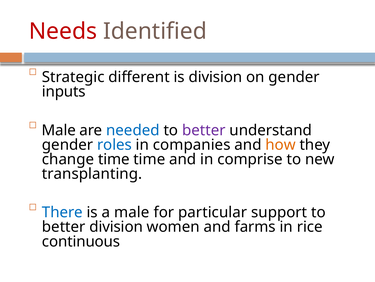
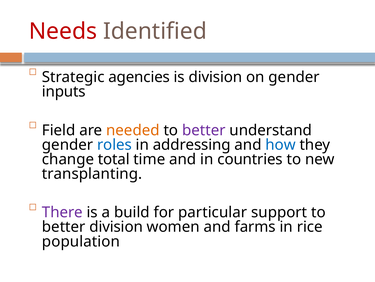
different: different -> agencies (139, 77)
Male: Male -> Field (59, 130)
needed colour: blue -> orange (133, 130)
companies: companies -> addressing (192, 144)
how colour: orange -> blue (281, 144)
change time: time -> total (114, 159)
comprise: comprise -> countries (250, 159)
There colour: blue -> purple (62, 212)
a male: male -> build (132, 212)
continuous: continuous -> population (81, 241)
